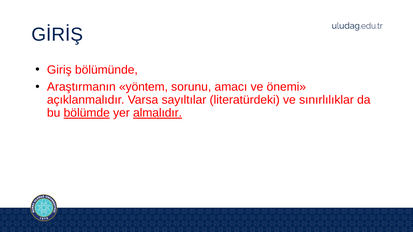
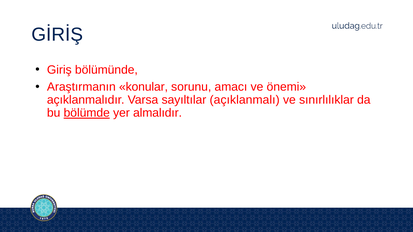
yöntem: yöntem -> konular (143, 87)
literatürdeki: literatürdeki -> açıklanmalı (245, 100)
almalıdır underline: present -> none (158, 113)
